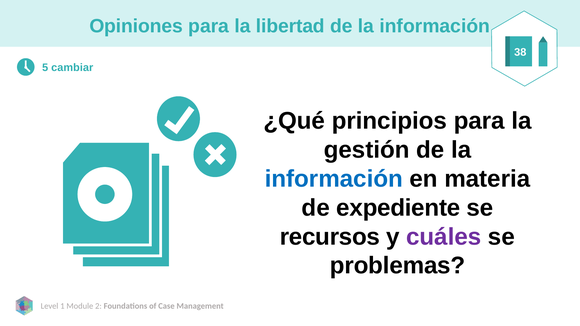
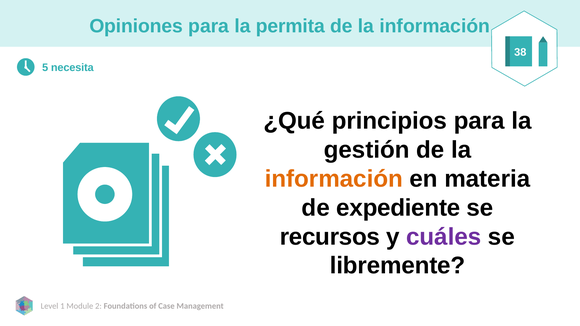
libertad: libertad -> permita (290, 26)
cambiar: cambiar -> necesita (72, 67)
información colour: blue -> orange (334, 179)
problemas: problemas -> libremente (398, 266)
